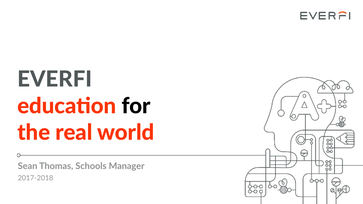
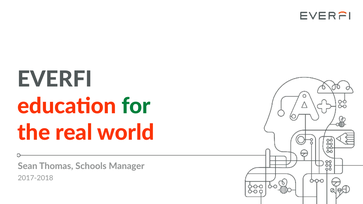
for colour: black -> green (136, 106)
